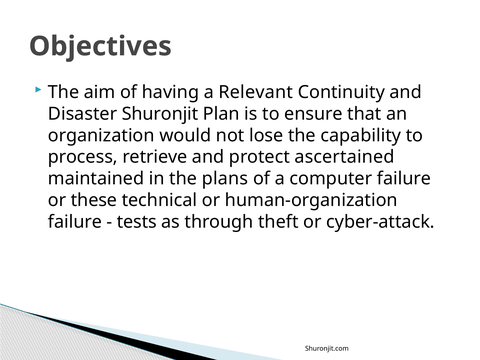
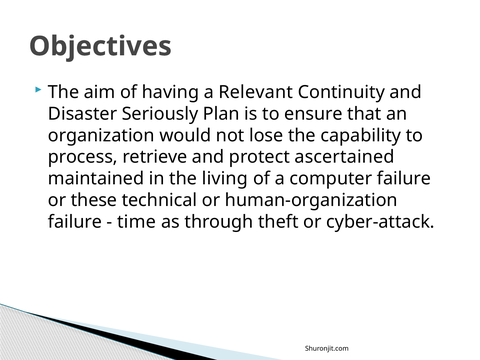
Shuronjit: Shuronjit -> Seriously (160, 114)
plans: plans -> living (225, 179)
tests: tests -> time (137, 222)
